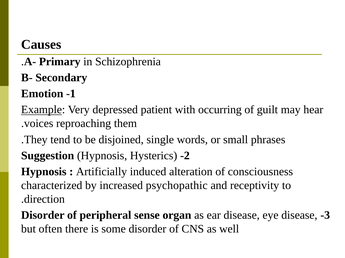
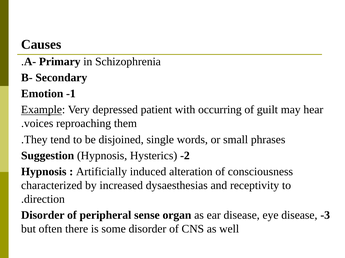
psychopathic: psychopathic -> dysaesthesias (177, 186)
